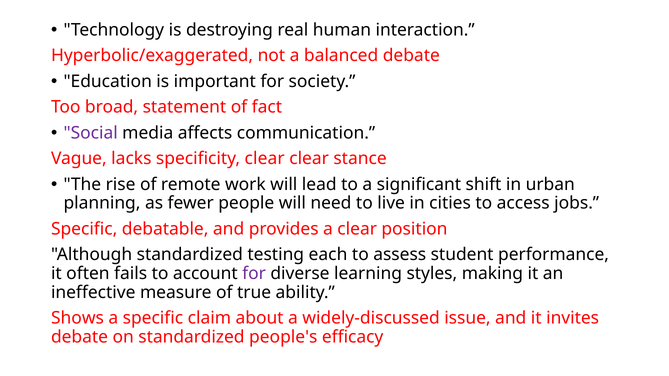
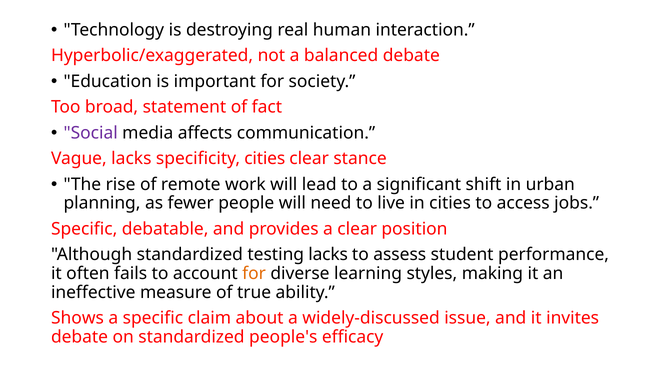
specificity clear: clear -> cities (265, 159)
testing each: each -> lacks (328, 255)
for colour: purple -> orange (254, 274)
